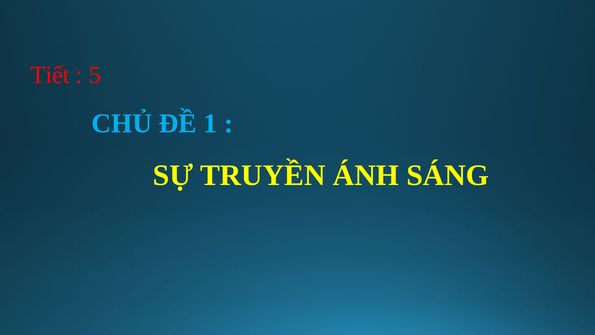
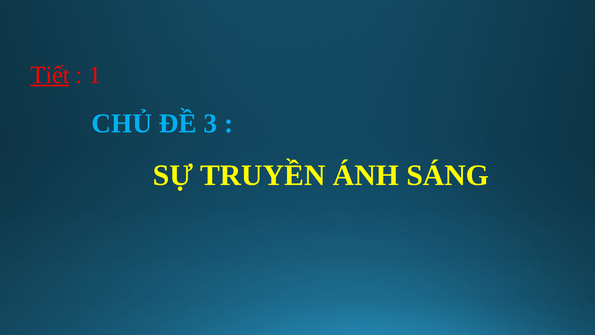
Tiết underline: none -> present (50, 75)
5: 5 -> 1 (95, 75)
1: 1 -> 3 (210, 123)
